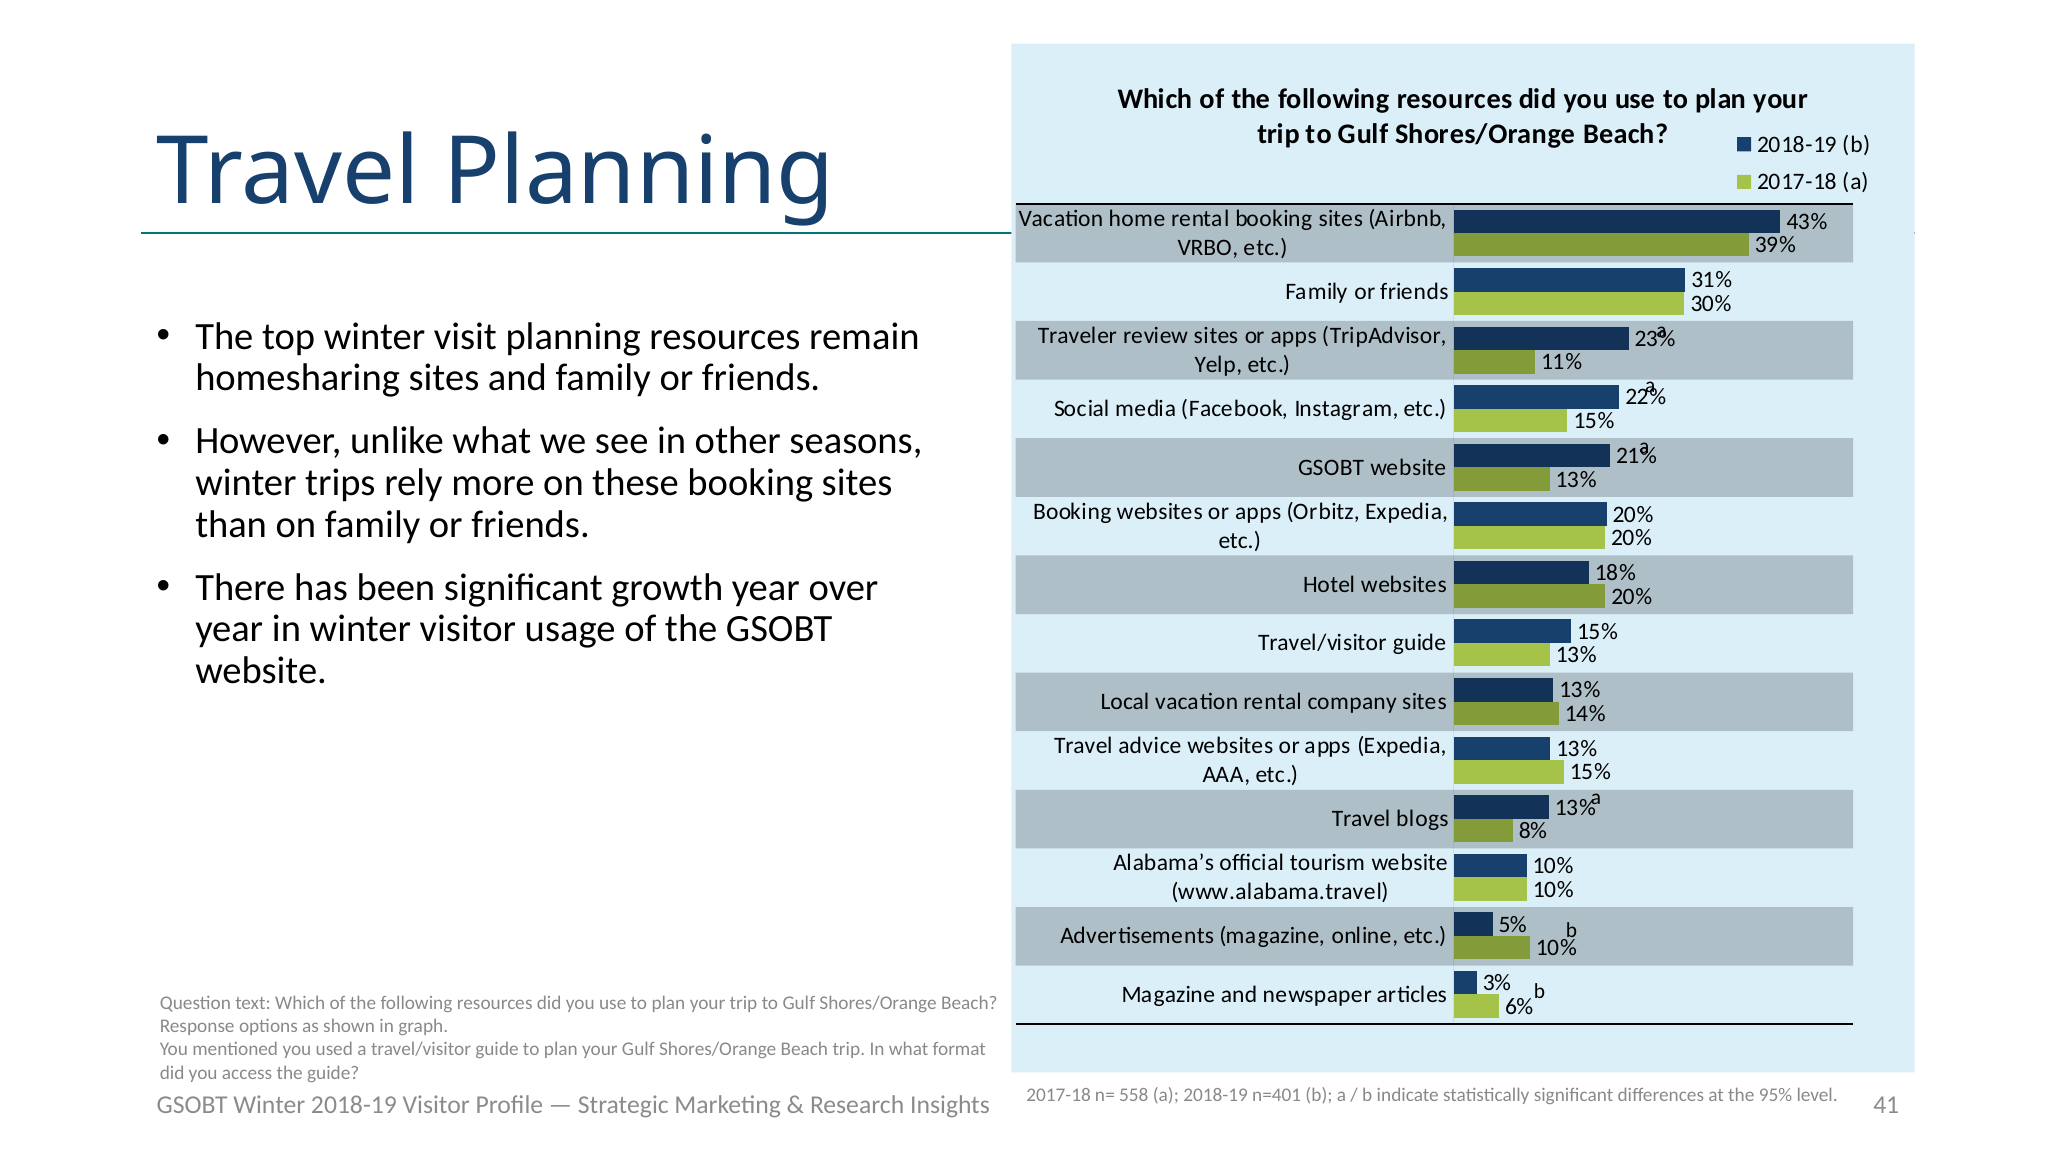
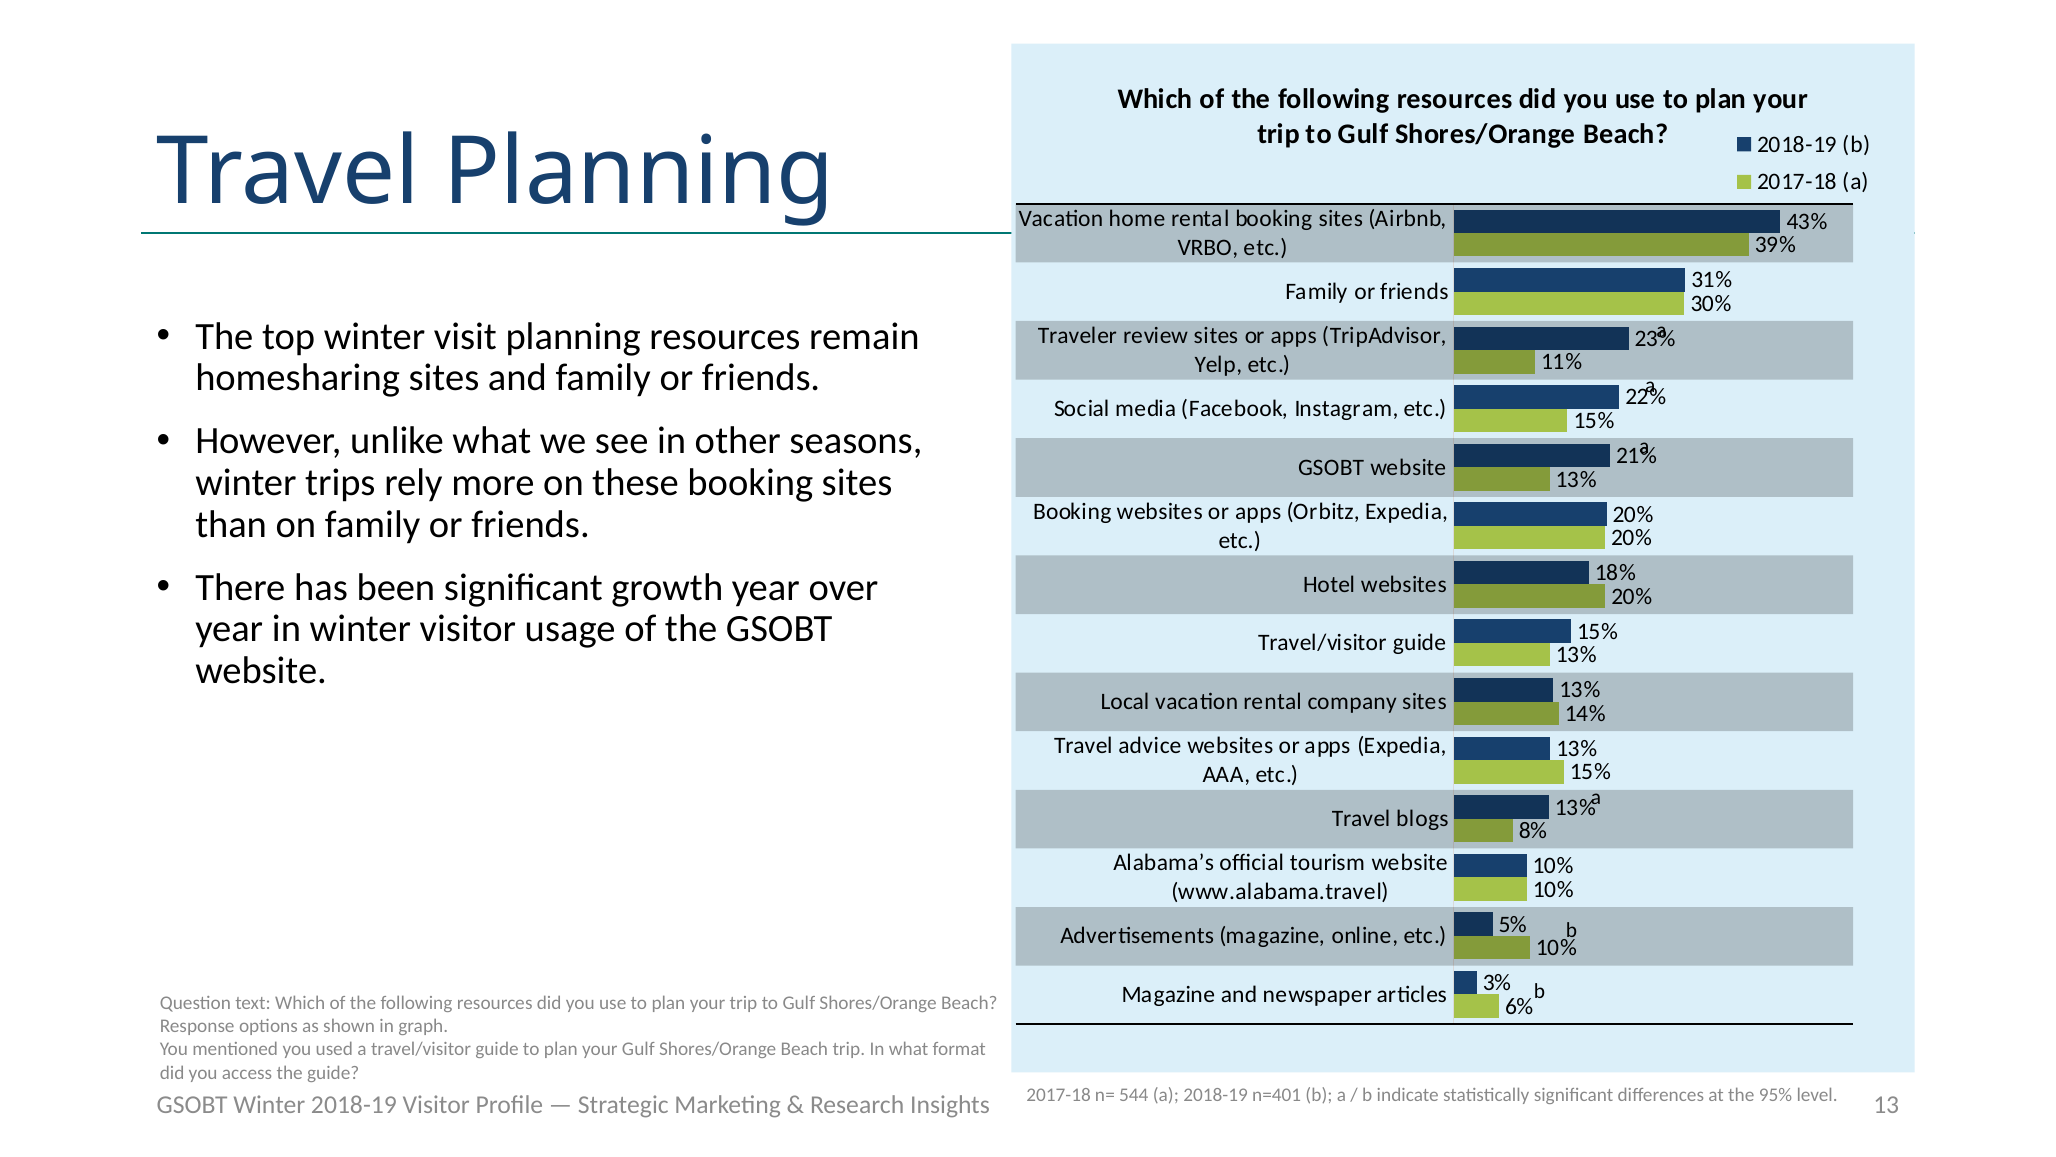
558: 558 -> 544 (1134, 1094)
41: 41 -> 13 (1886, 1104)
